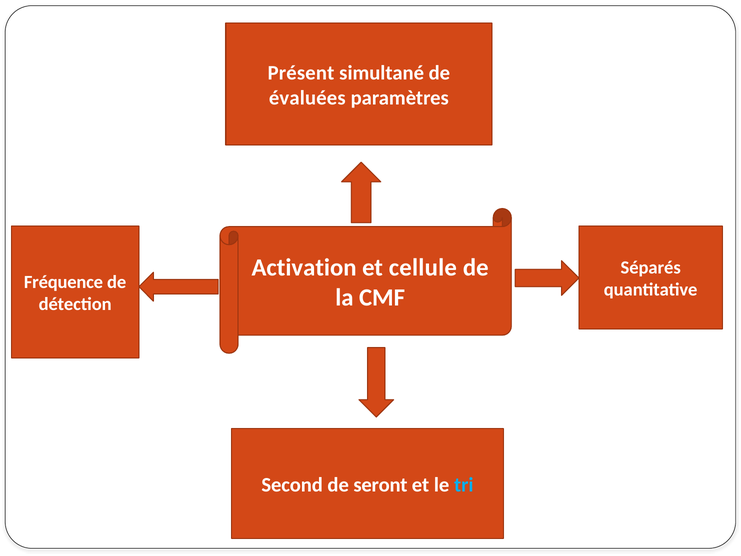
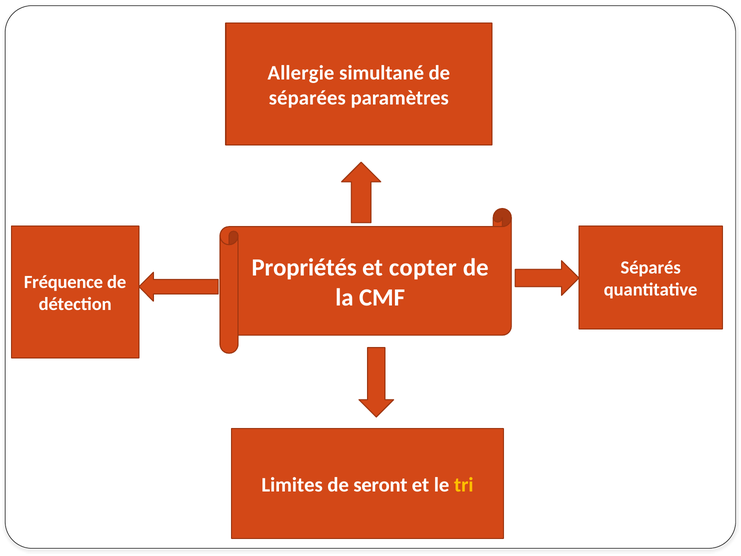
Présent: Présent -> Allergie (301, 73)
évaluées: évaluées -> séparées (307, 98)
Activation: Activation -> Propriétés (304, 268)
cellule: cellule -> copter (423, 268)
Second: Second -> Limites (292, 485)
tri colour: light blue -> yellow (464, 485)
